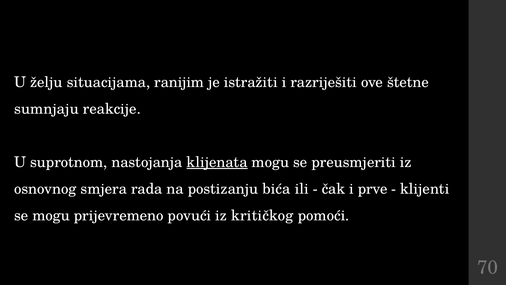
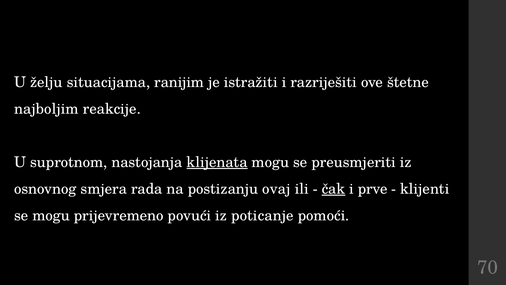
sumnjaju: sumnjaju -> najboljim (46, 109)
bića: bića -> ovaj (276, 189)
čak underline: none -> present (333, 189)
kritičkog: kritičkog -> poticanje (262, 215)
